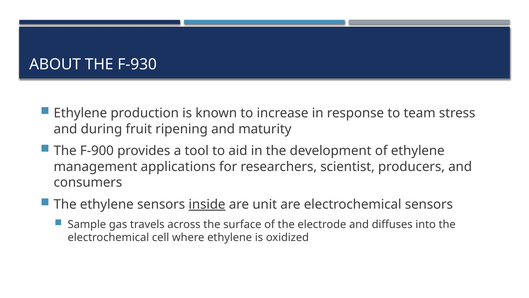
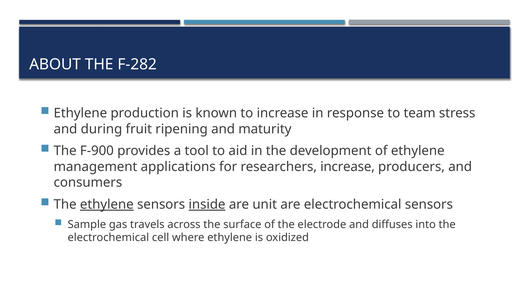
F-930: F-930 -> F-282 (137, 64)
researchers scientist: scientist -> increase (348, 166)
ethylene underline: none -> present (107, 204)
